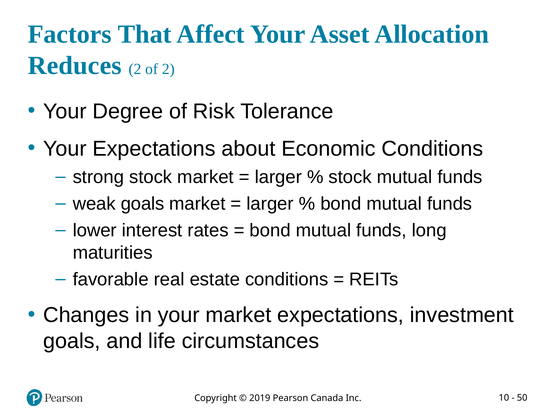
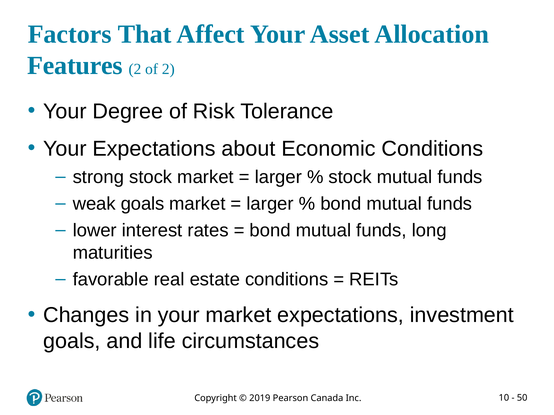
Reduces: Reduces -> Features (75, 66)
